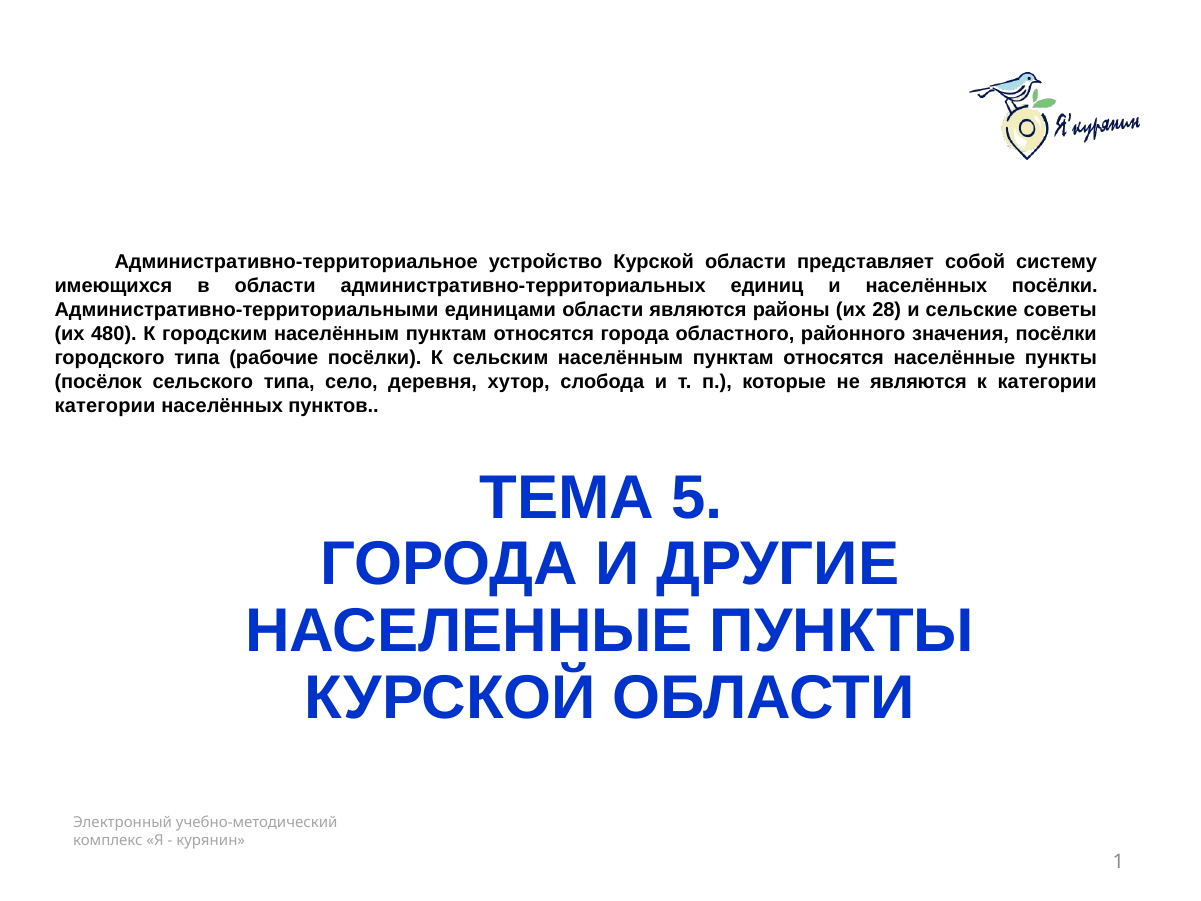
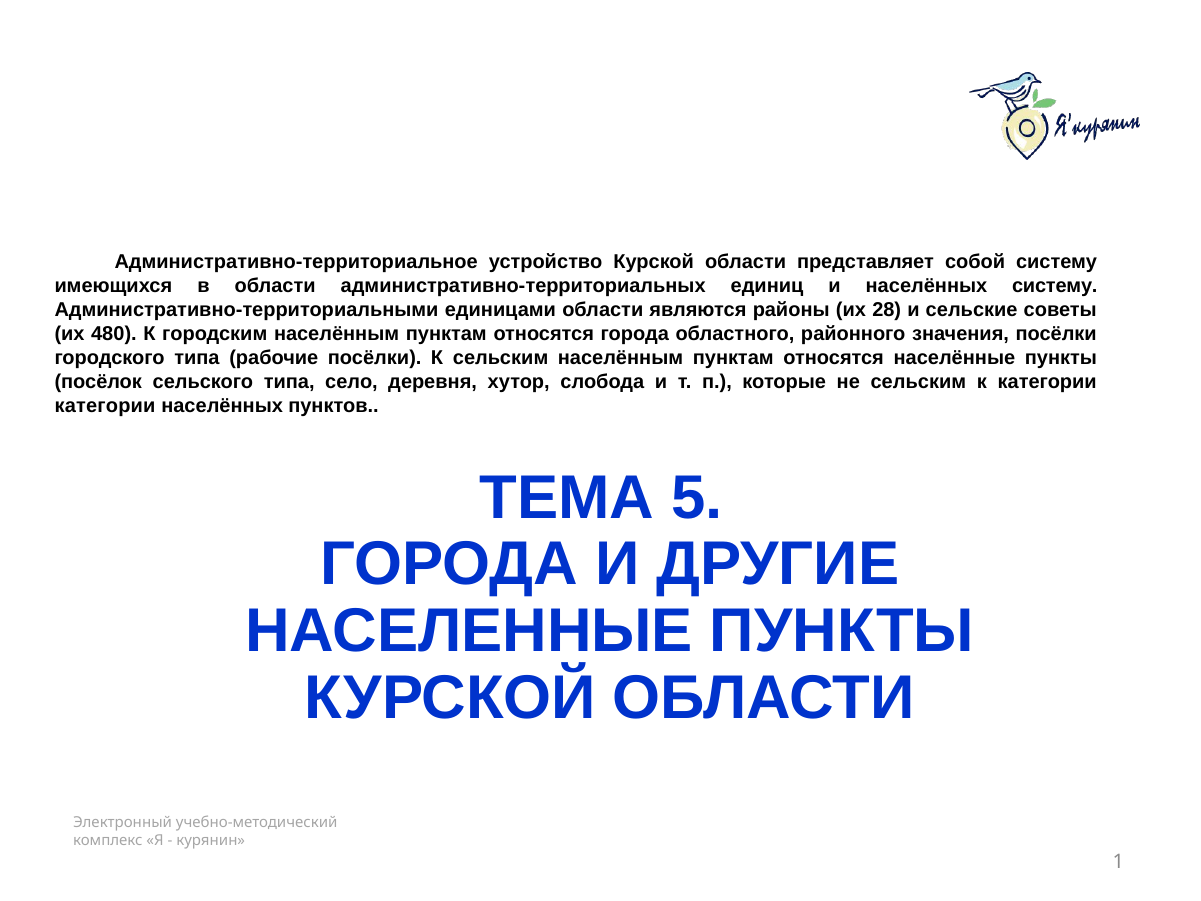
населённых посёлки: посёлки -> систему (1055, 286)
не являются: являются -> сельским (918, 382)
